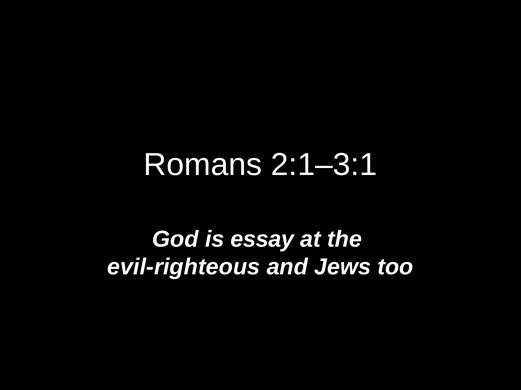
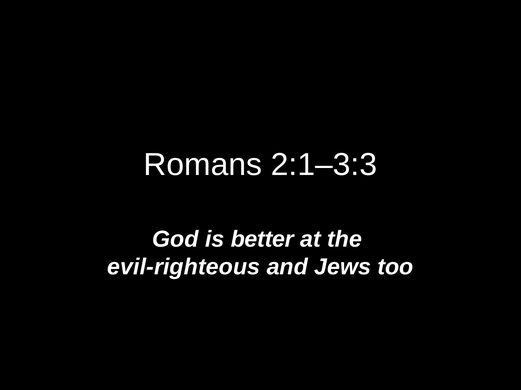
2:1–3:1: 2:1–3:1 -> 2:1–3:3 (324, 165)
essay: essay -> better (262, 240)
